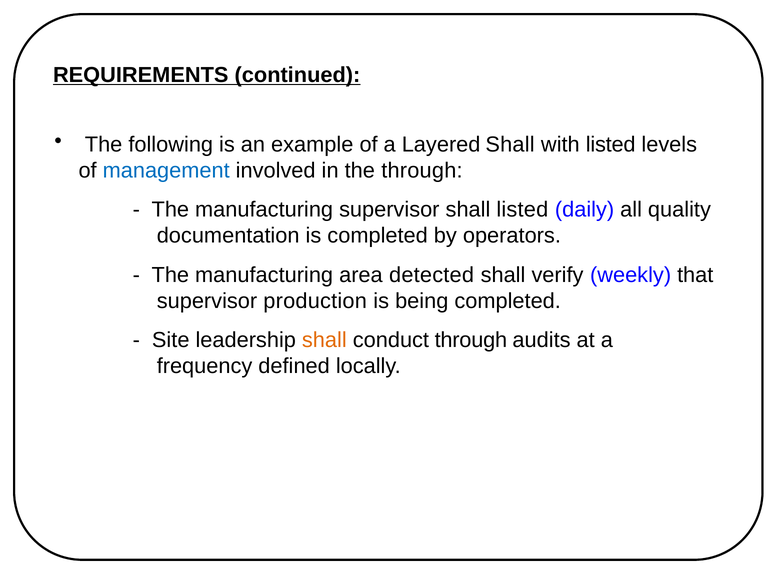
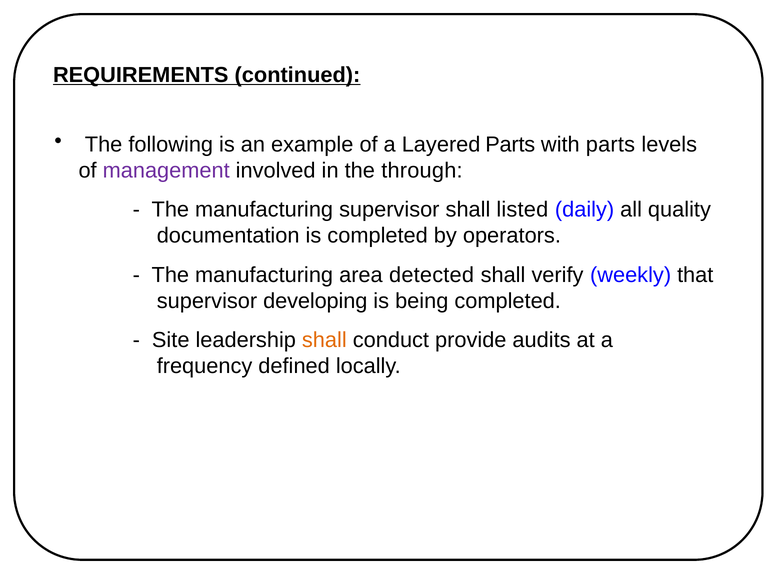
Layered Shall: Shall -> Parts (510, 145)
with listed: listed -> parts (610, 145)
management colour: blue -> purple (166, 171)
production: production -> developing (315, 301)
conduct through: through -> provide (471, 340)
